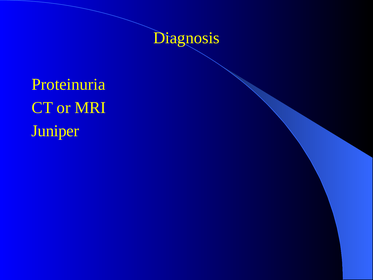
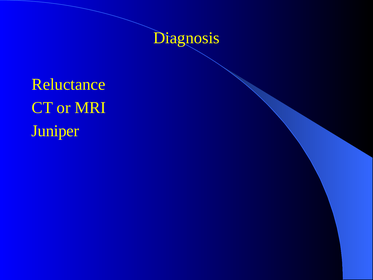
Proteinuria: Proteinuria -> Reluctance (69, 84)
